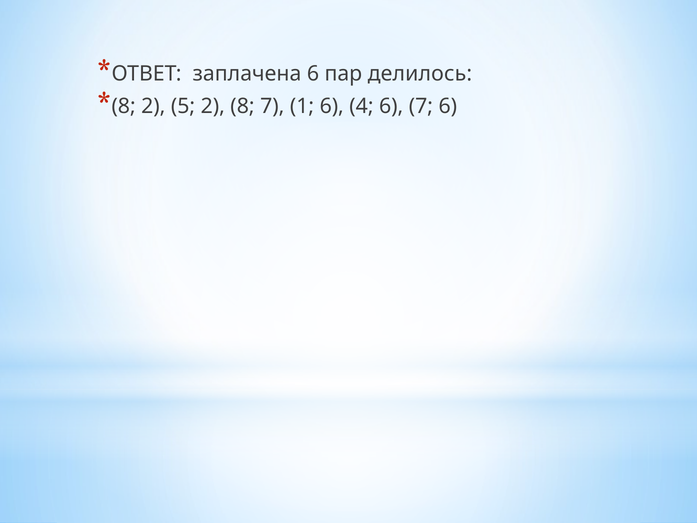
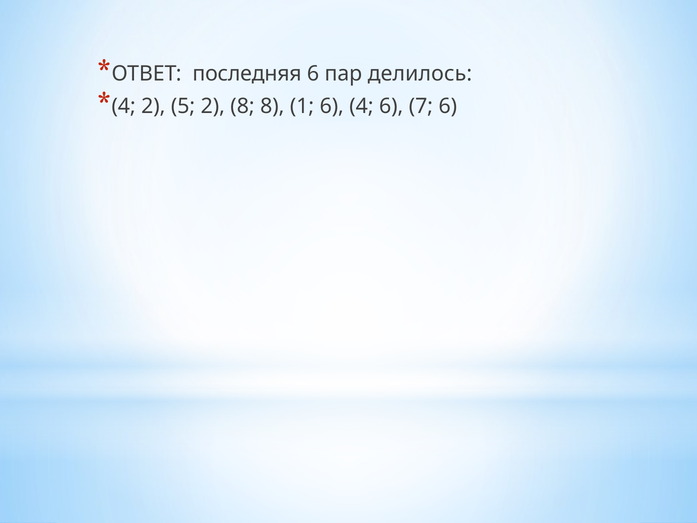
заплачена: заплачена -> последняя (247, 74)
8: 8 -> 4 (124, 106)
8 7: 7 -> 8 (272, 106)
